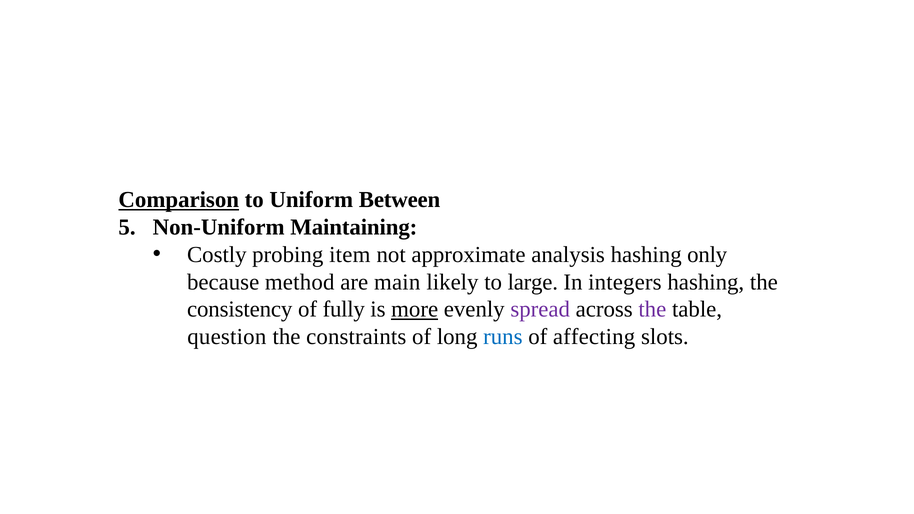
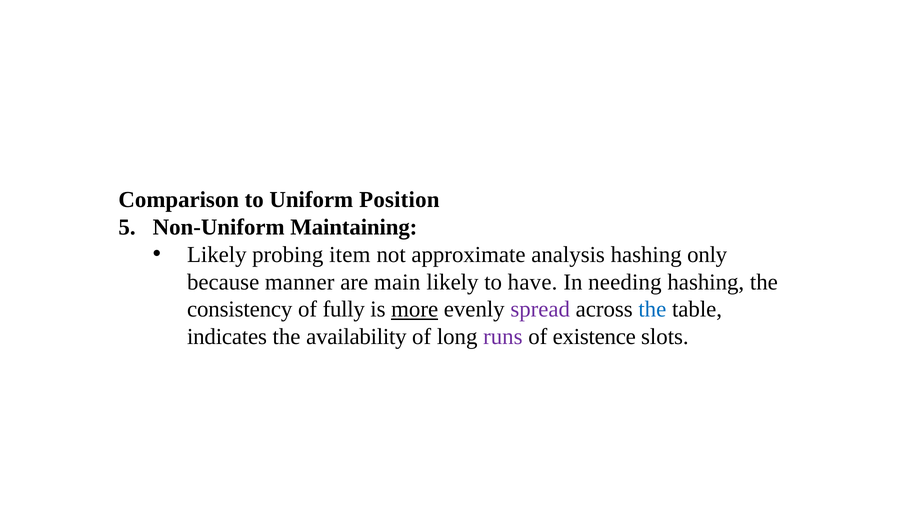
Comparison underline: present -> none (179, 200)
Between: Between -> Position (399, 200)
Costly: Costly -> Likely (217, 255)
method: method -> manner (300, 282)
large: large -> have (533, 282)
integers: integers -> needing (625, 282)
the colour: purple -> blue (652, 309)
question: question -> indicates (227, 337)
constraints: constraints -> availability (356, 337)
runs colour: blue -> purple (503, 337)
affecting: affecting -> existence (594, 337)
